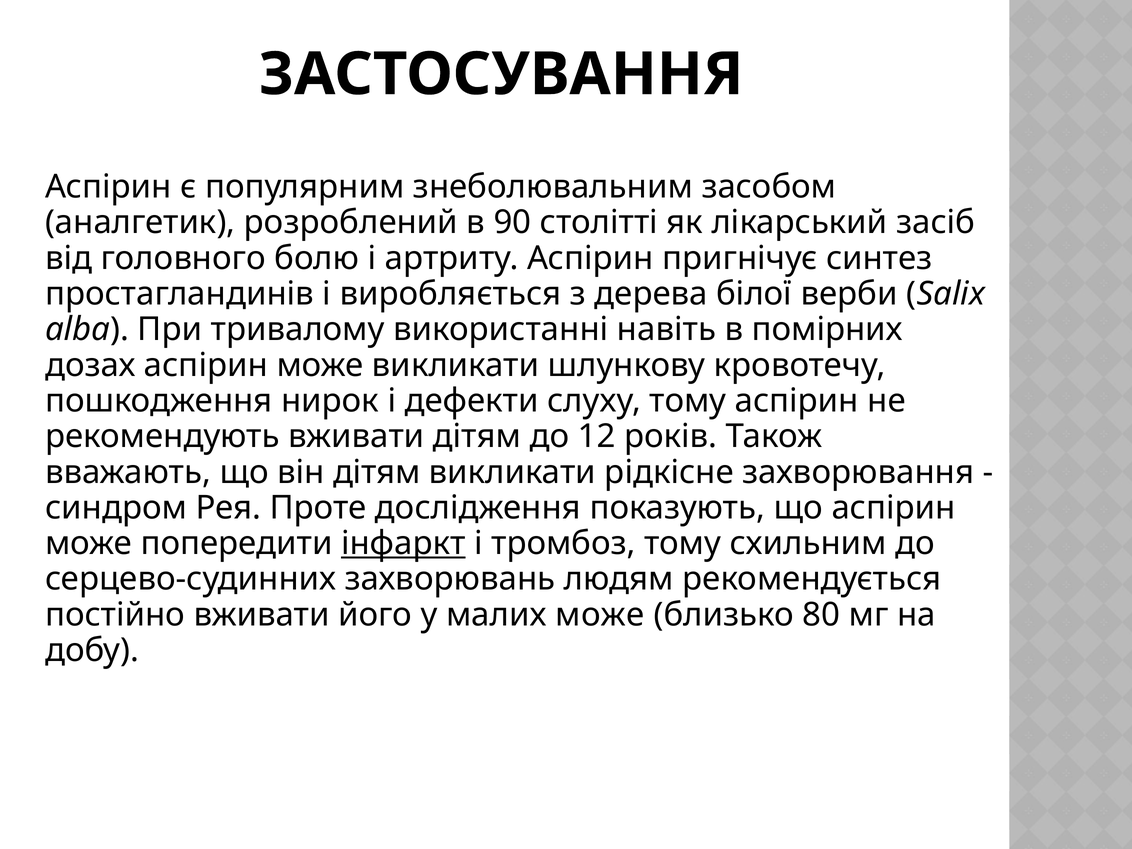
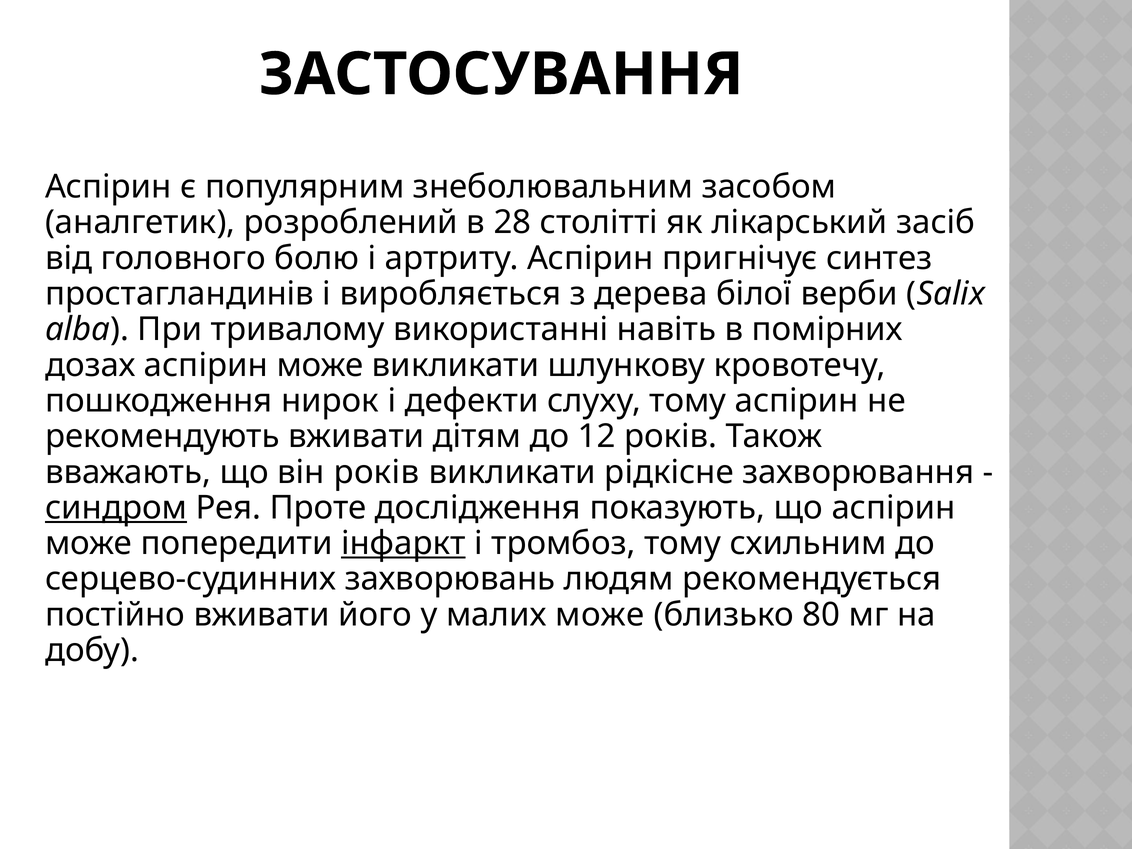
90: 90 -> 28 (512, 223)
він дітям: дітям -> років (376, 472)
синдром underline: none -> present (116, 508)
